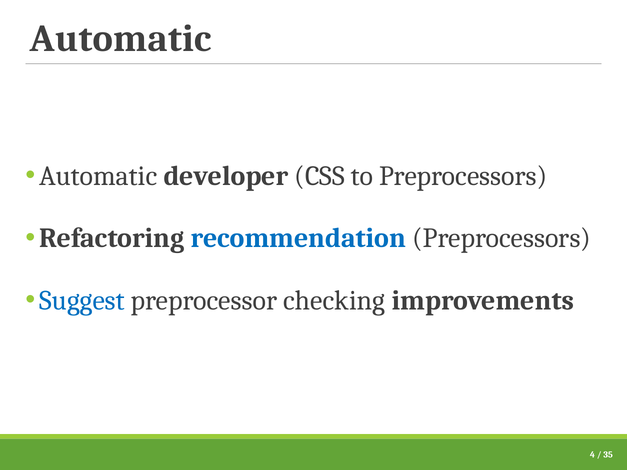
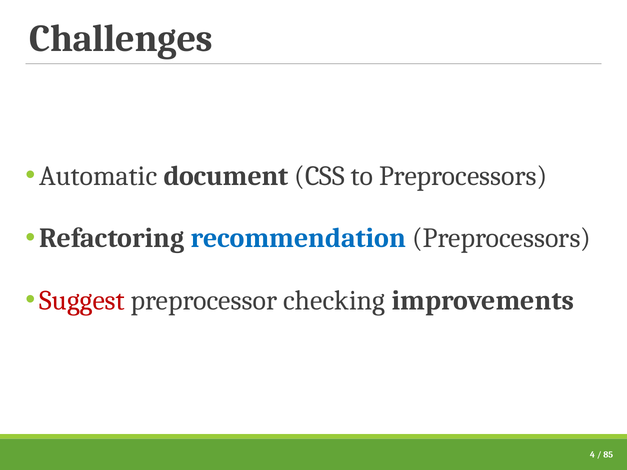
Automatic: Automatic -> Challenges (121, 39)
developer: developer -> document (226, 176)
Suggest colour: blue -> red (82, 301)
35: 35 -> 85 (608, 455)
